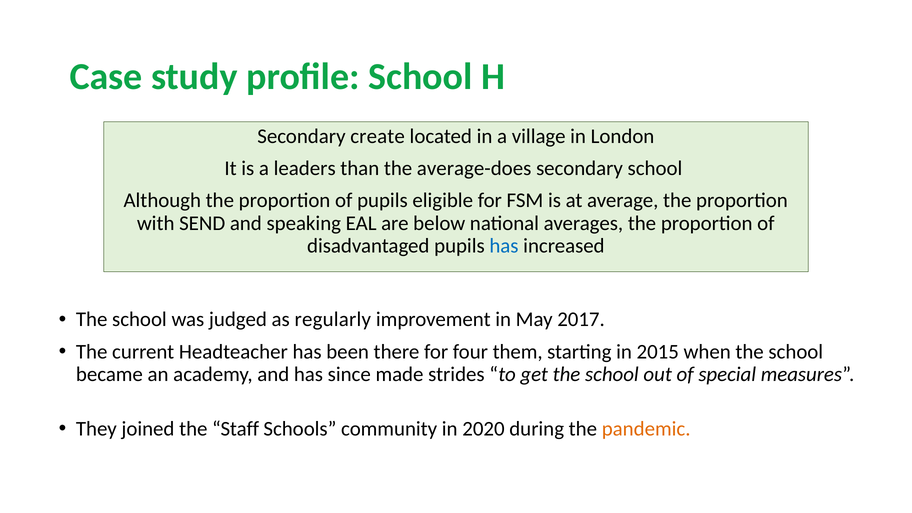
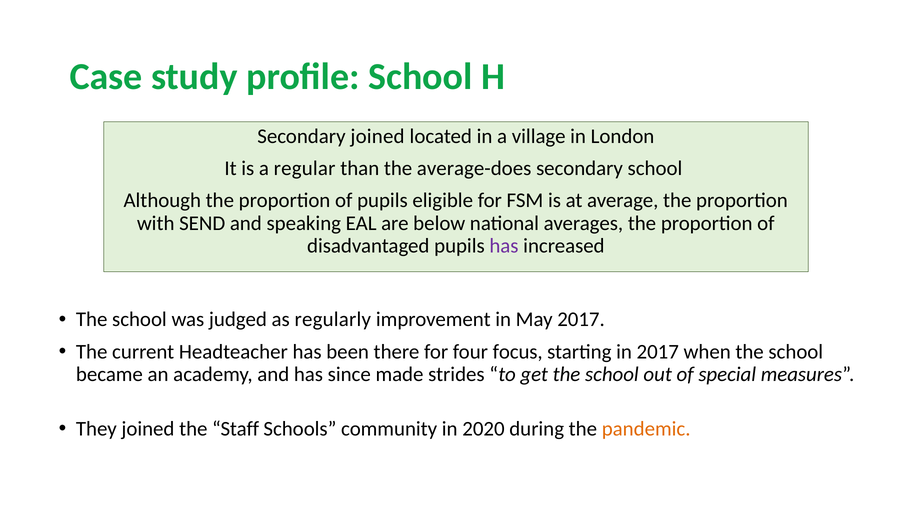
Secondary create: create -> joined (378, 136)
leaders: leaders -> regular (305, 168)
has colour: blue -> purple (504, 246)
them: them -> focus (518, 352)
in 2015: 2015 -> 2017 (658, 352)
